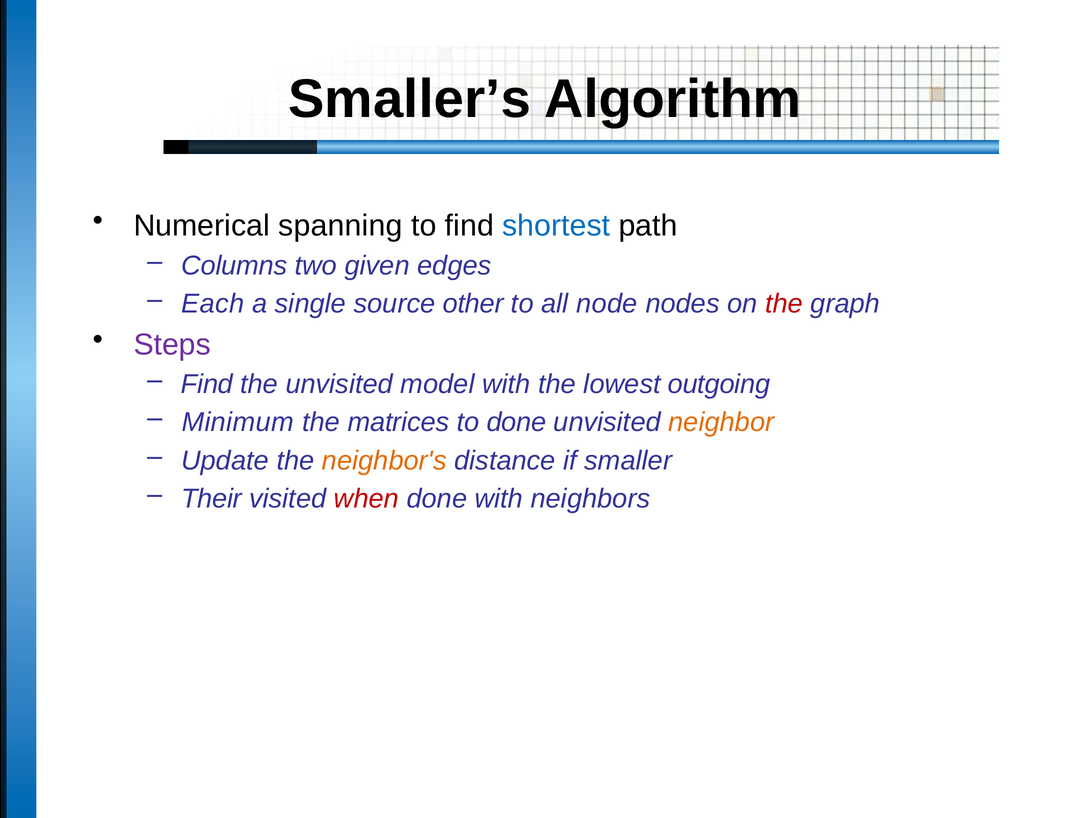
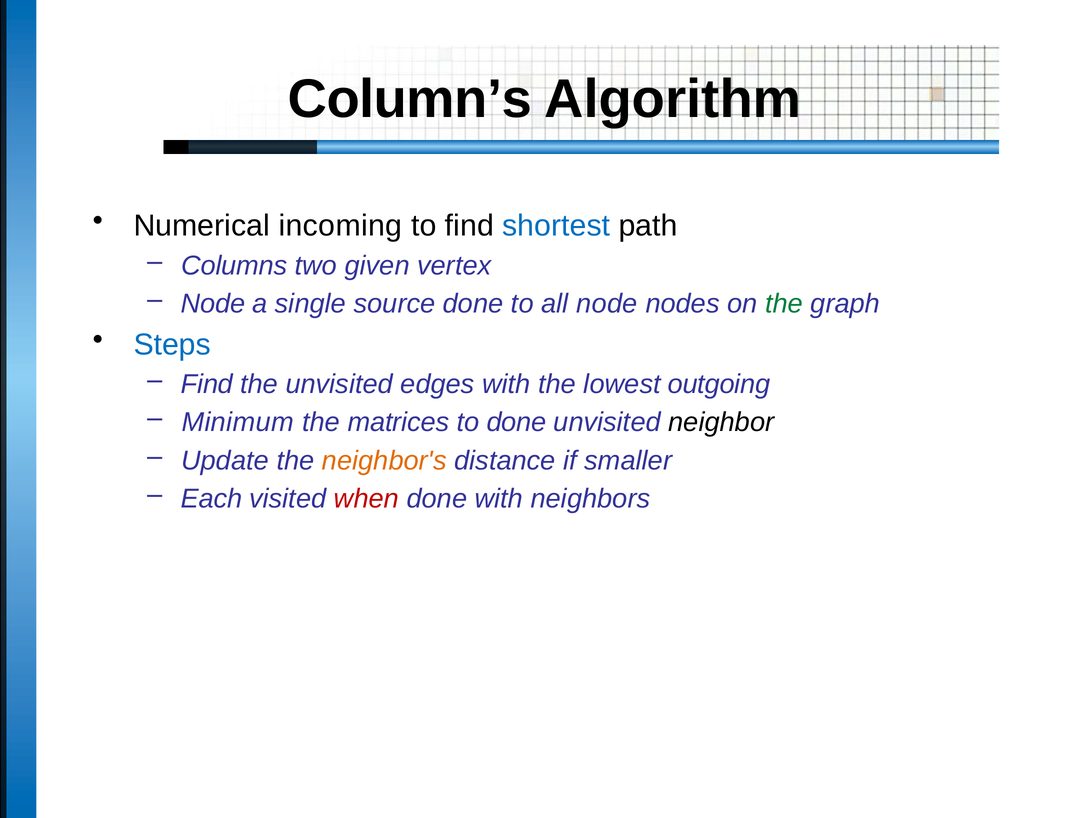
Smaller’s: Smaller’s -> Column’s (410, 99)
spanning: spanning -> incoming (340, 226)
edges: edges -> vertex (454, 265)
Each: Each -> Node (213, 304)
source other: other -> done (473, 304)
the colour: red -> green (784, 304)
Steps colour: purple -> blue (172, 344)
model: model -> edges (438, 384)
neighbor colour: orange -> black (721, 422)
Their: Their -> Each (212, 499)
